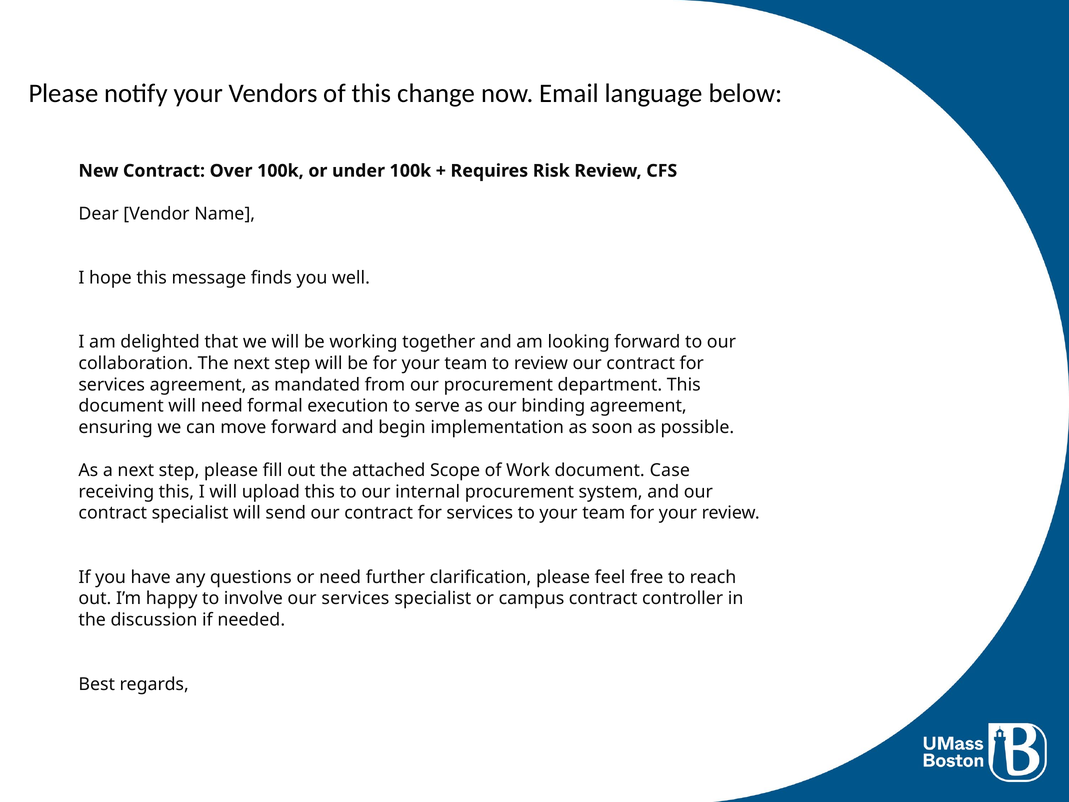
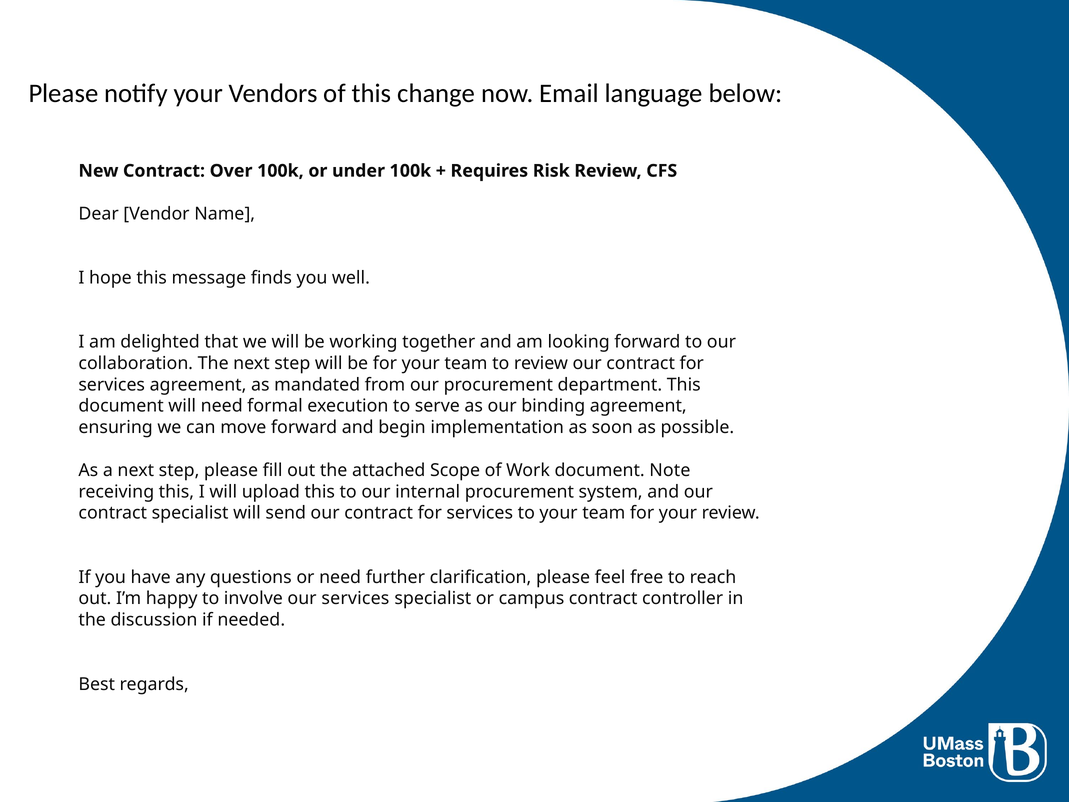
Case: Case -> Note (670, 470)
